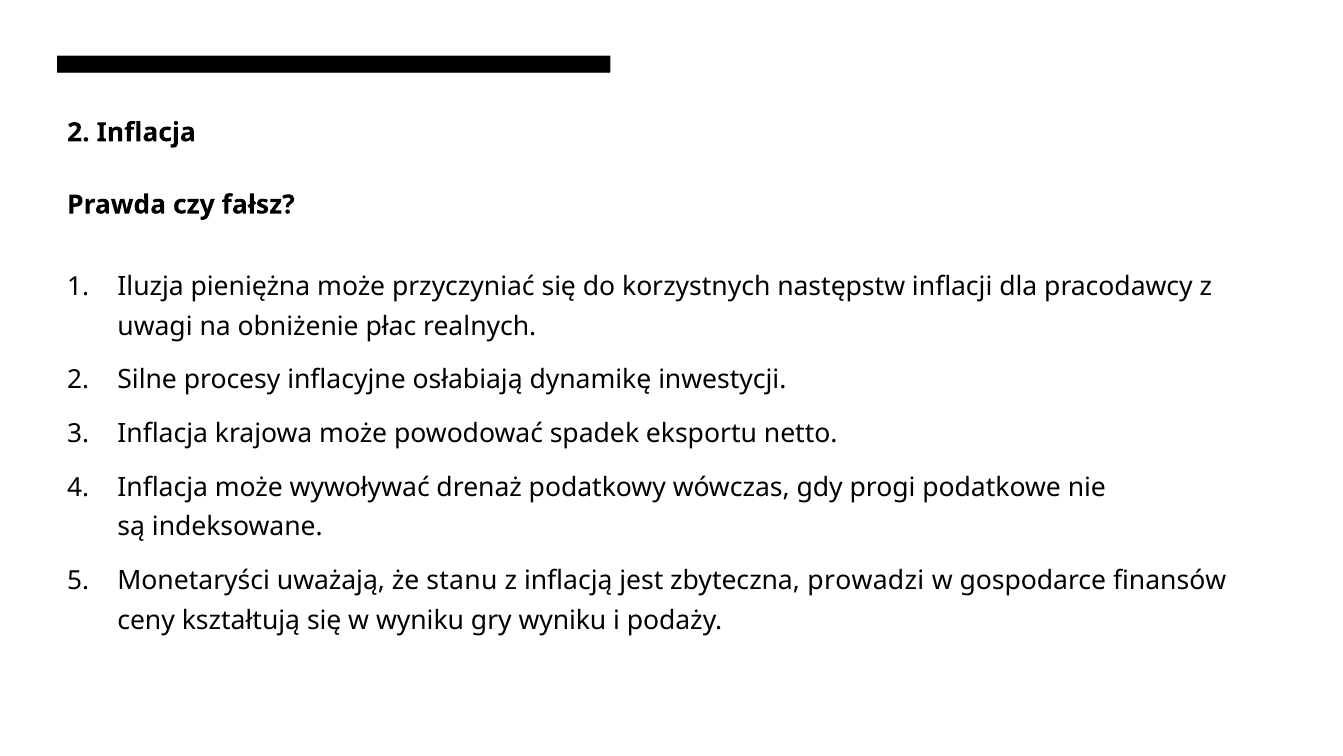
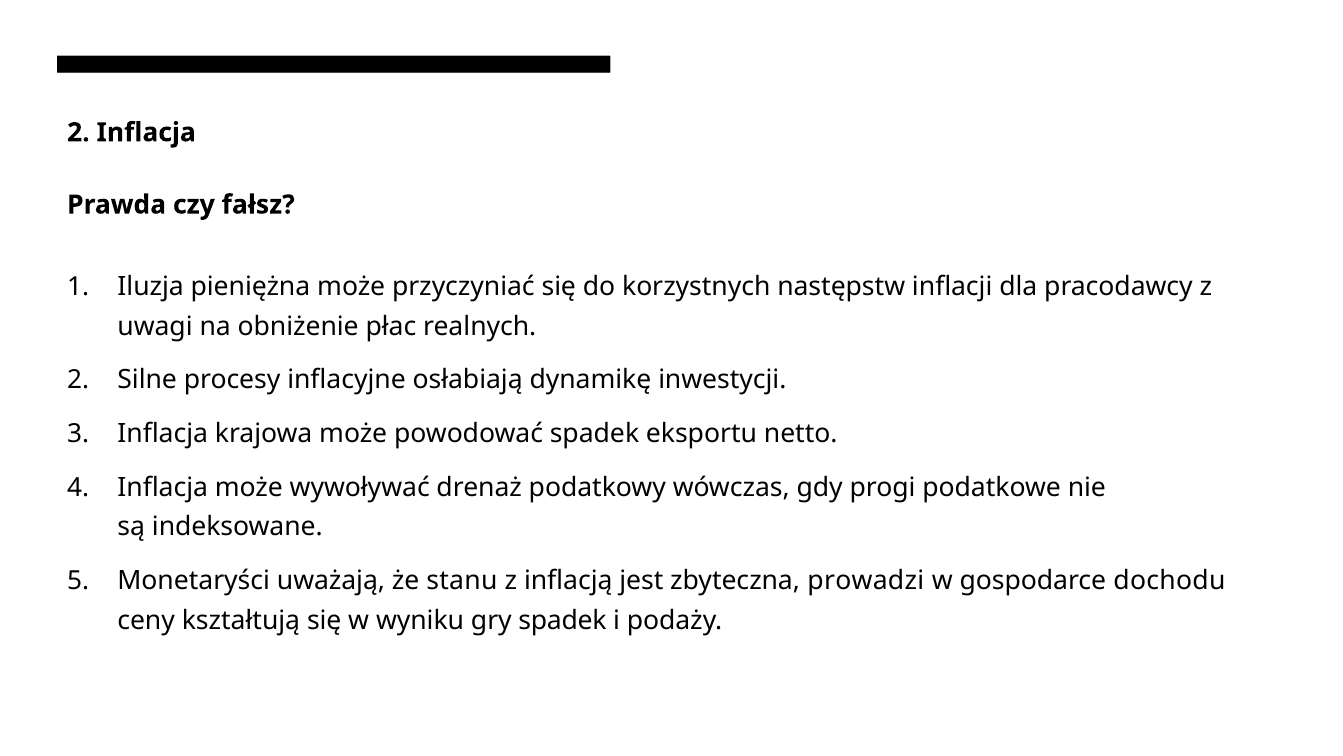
finansów: finansów -> dochodu (1169, 581)
gry wyniku: wyniku -> spadek (563, 620)
